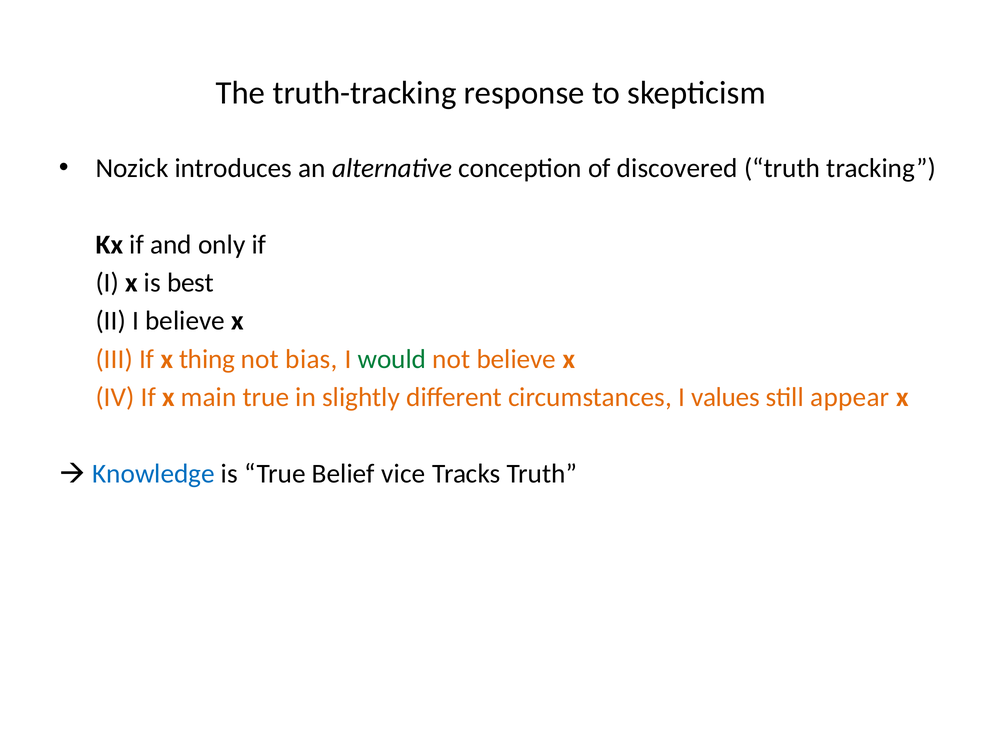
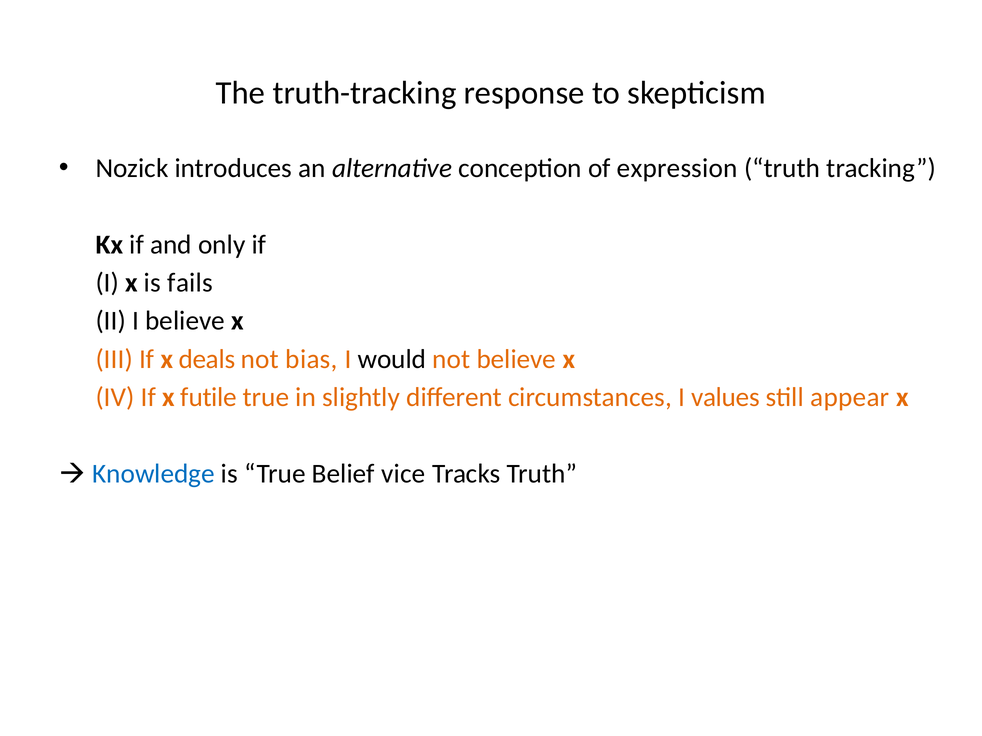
discovered: discovered -> expression (677, 168)
best: best -> fails (190, 283)
thing: thing -> deals (207, 359)
would colour: green -> black (392, 359)
main: main -> futile (209, 398)
